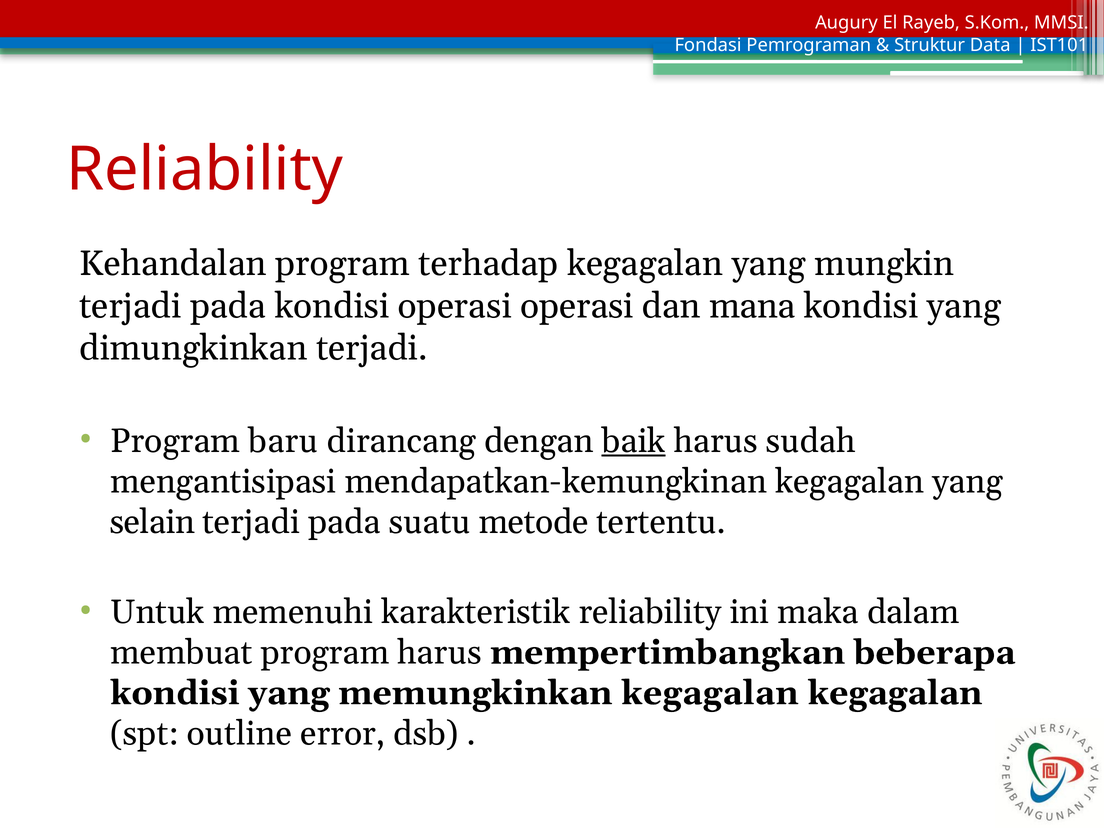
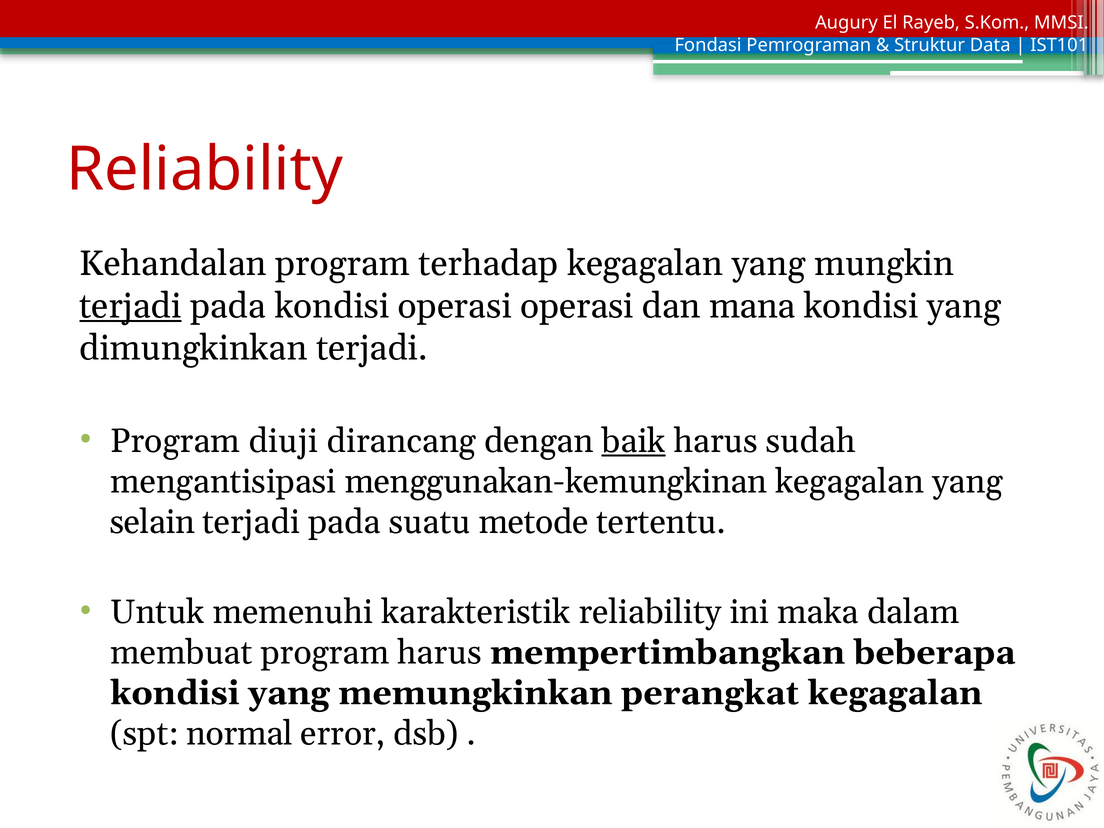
terjadi underline: none -> present (130, 306)
baru: baru -> diuji (283, 441)
mendapatkan-kemungkinan: mendapatkan-kemungkinan -> menggunakan-kemungkinan (556, 481)
memungkinkan kegagalan: kegagalan -> perangkat (710, 693)
outline: outline -> normal (240, 734)
